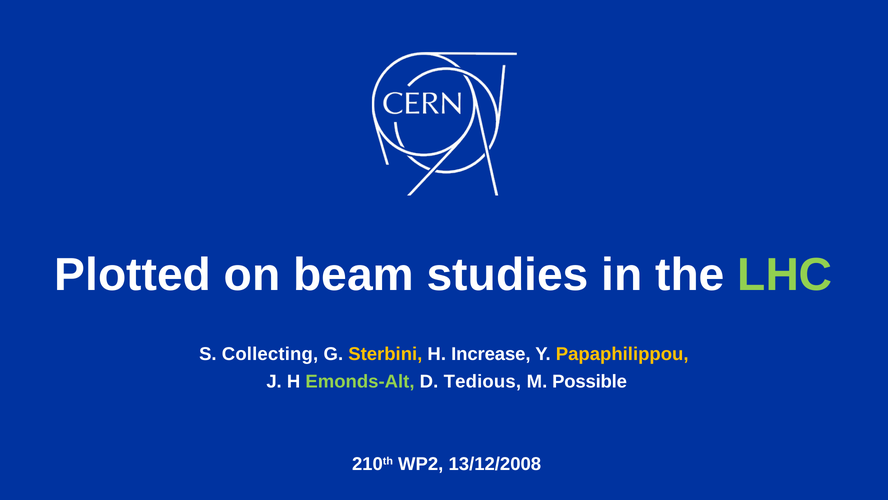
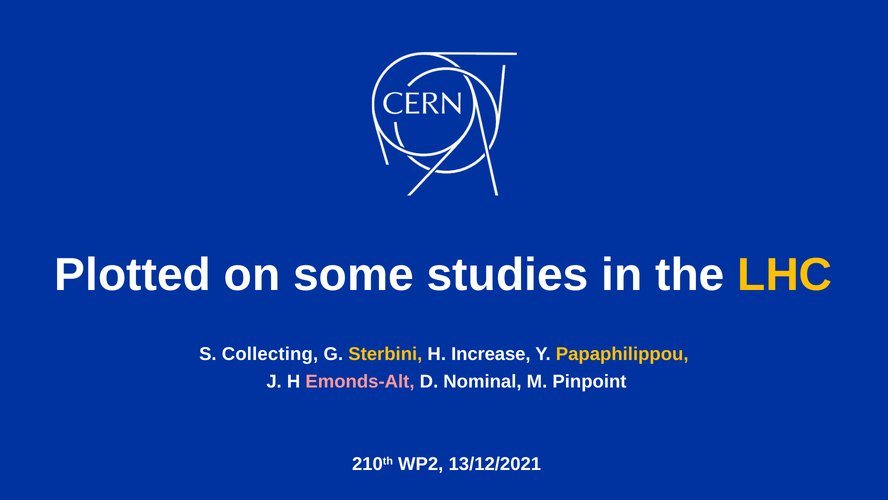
beam: beam -> some (354, 275)
LHC colour: light green -> yellow (785, 275)
Emonds-Alt colour: light green -> pink (360, 381)
Tedious: Tedious -> Nominal (482, 381)
Possible: Possible -> Pinpoint (589, 381)
13/12/2008: 13/12/2008 -> 13/12/2021 (495, 464)
